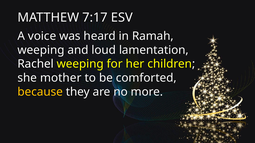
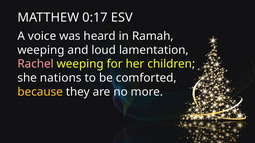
7:17: 7:17 -> 0:17 (95, 18)
Rachel colour: white -> pink (36, 64)
mother: mother -> nations (61, 78)
